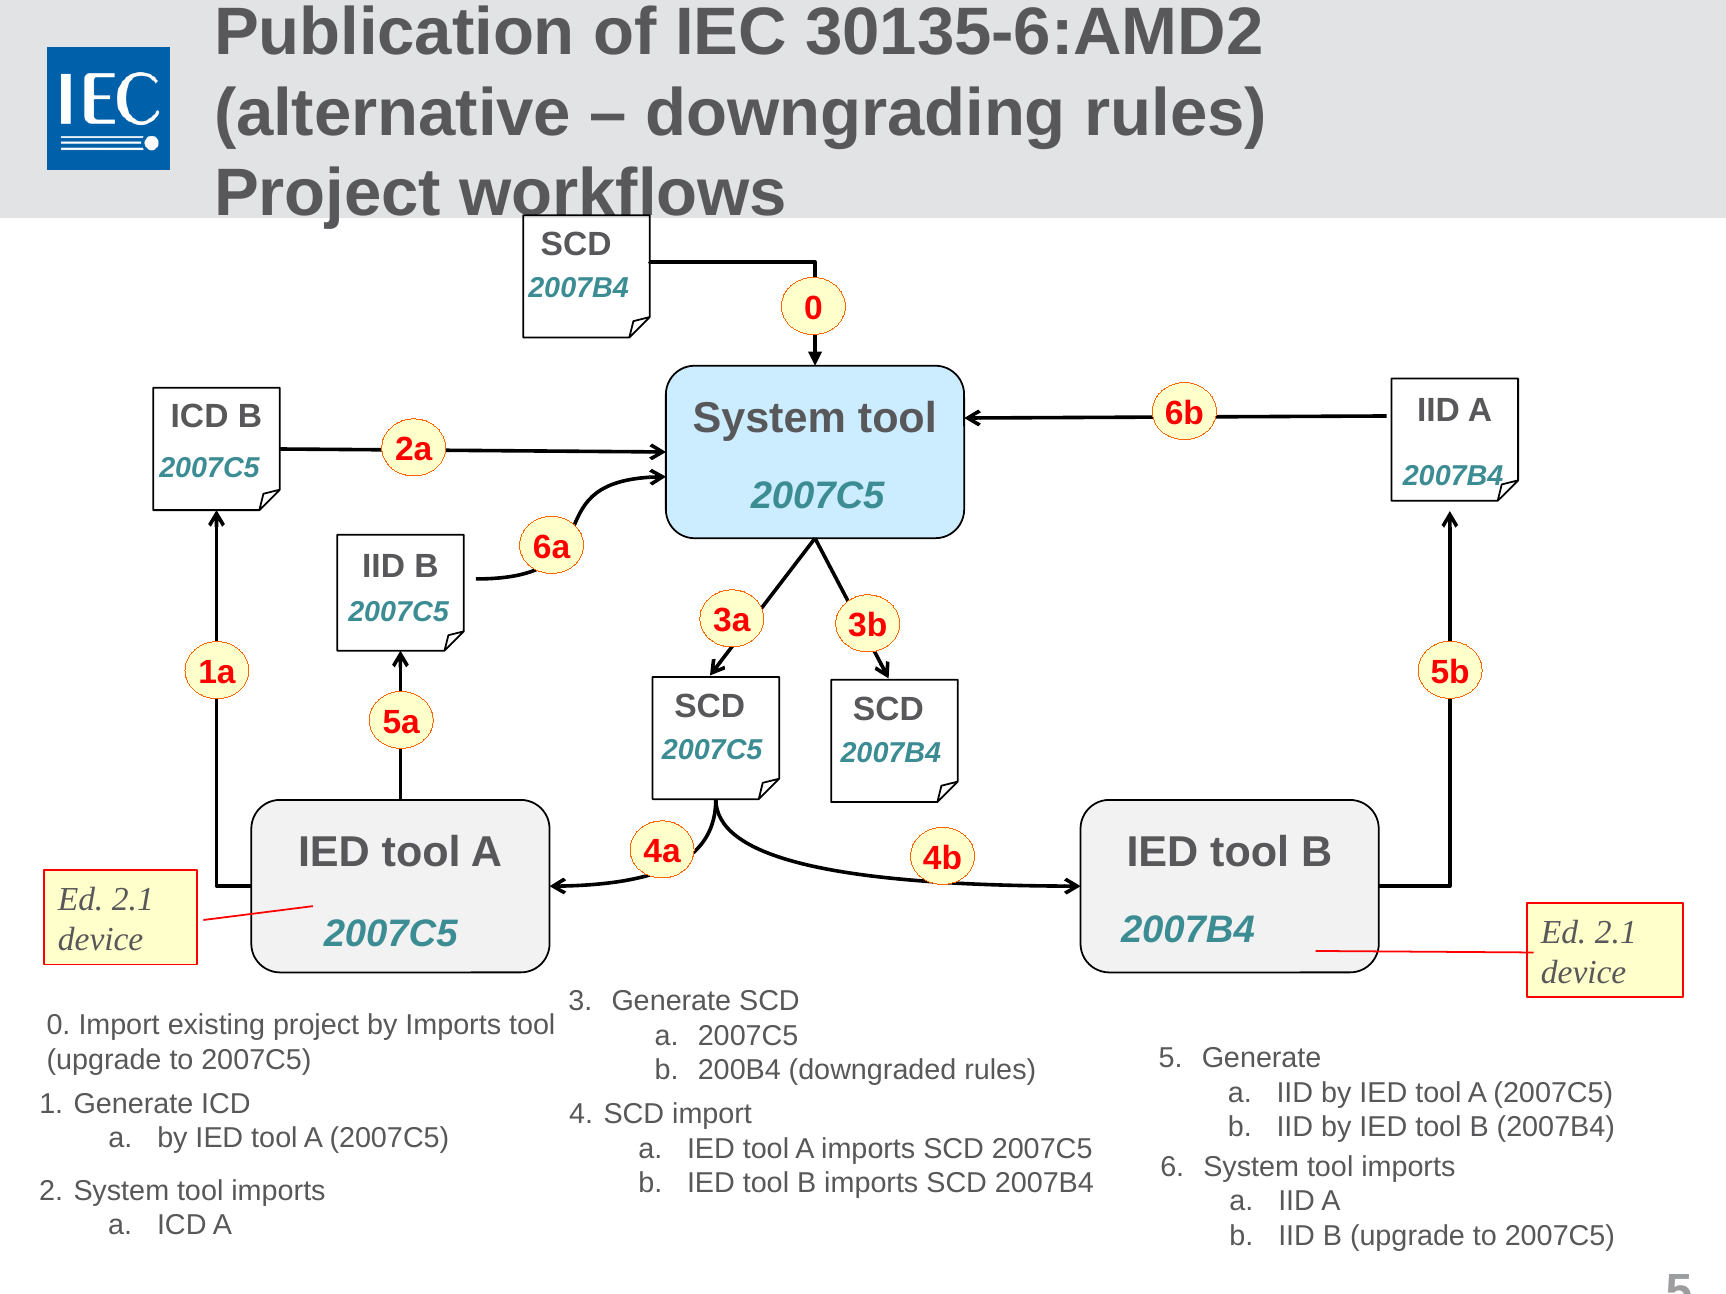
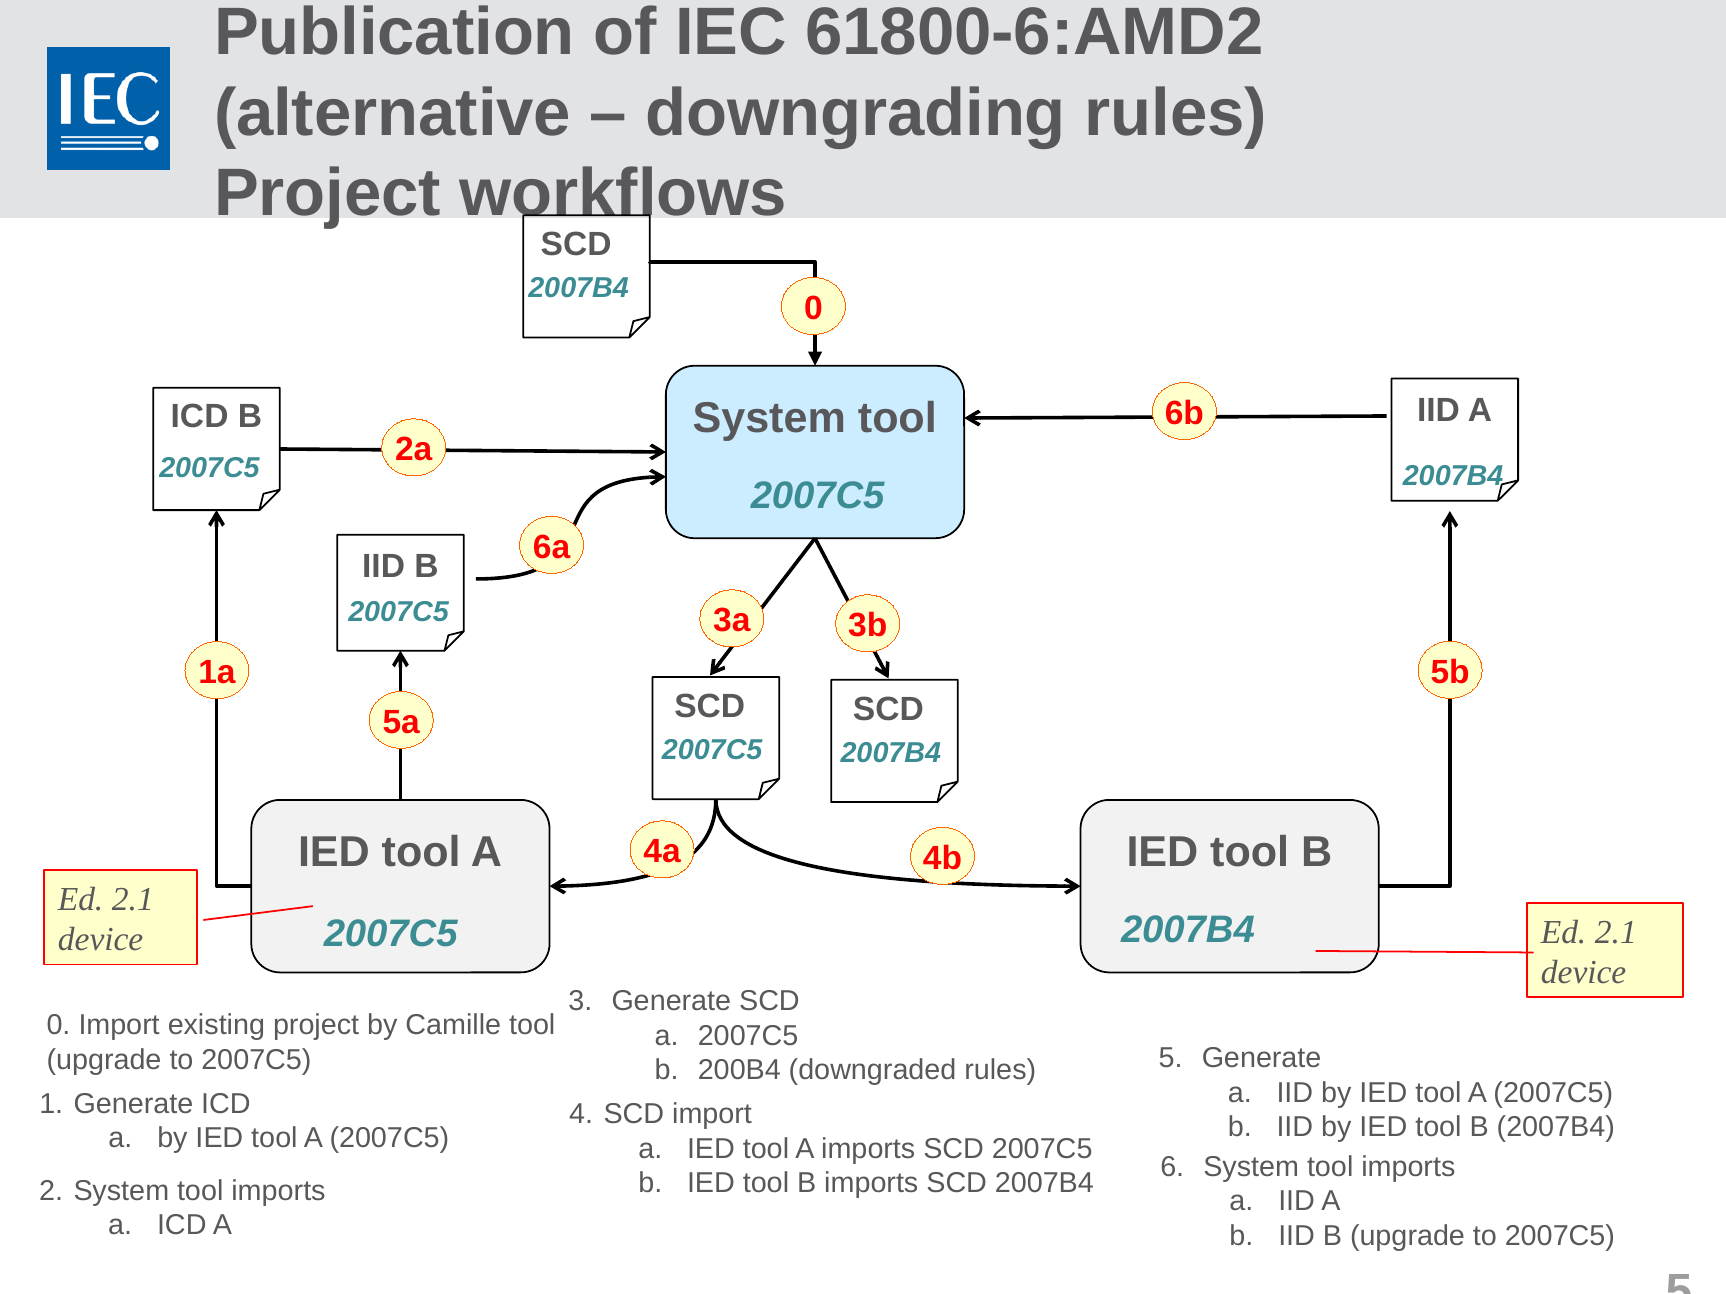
30135-6:AMD2: 30135-6:AMD2 -> 61800-6:AMD2 (1034, 33)
by Imports: Imports -> Camille (453, 1025)
